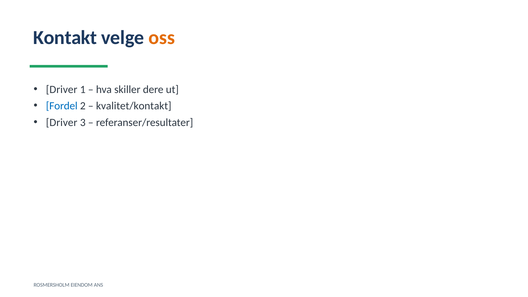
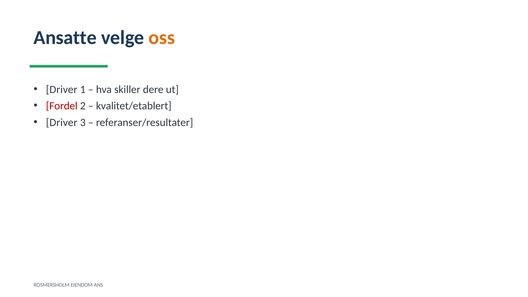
Kontakt: Kontakt -> Ansatte (65, 38)
Fordel colour: blue -> red (62, 106)
kvalitet/kontakt: kvalitet/kontakt -> kvalitet/etablert (134, 106)
